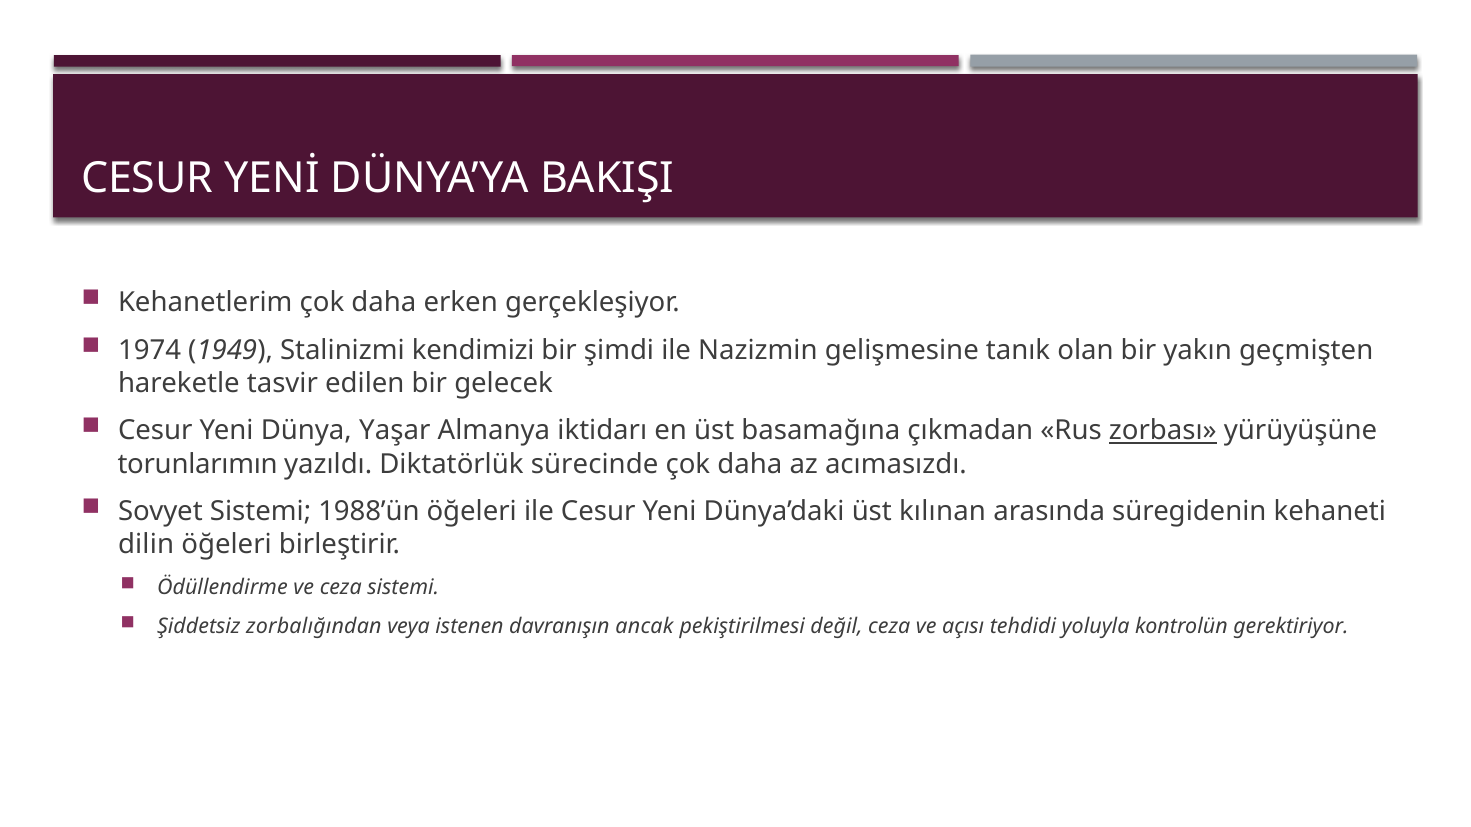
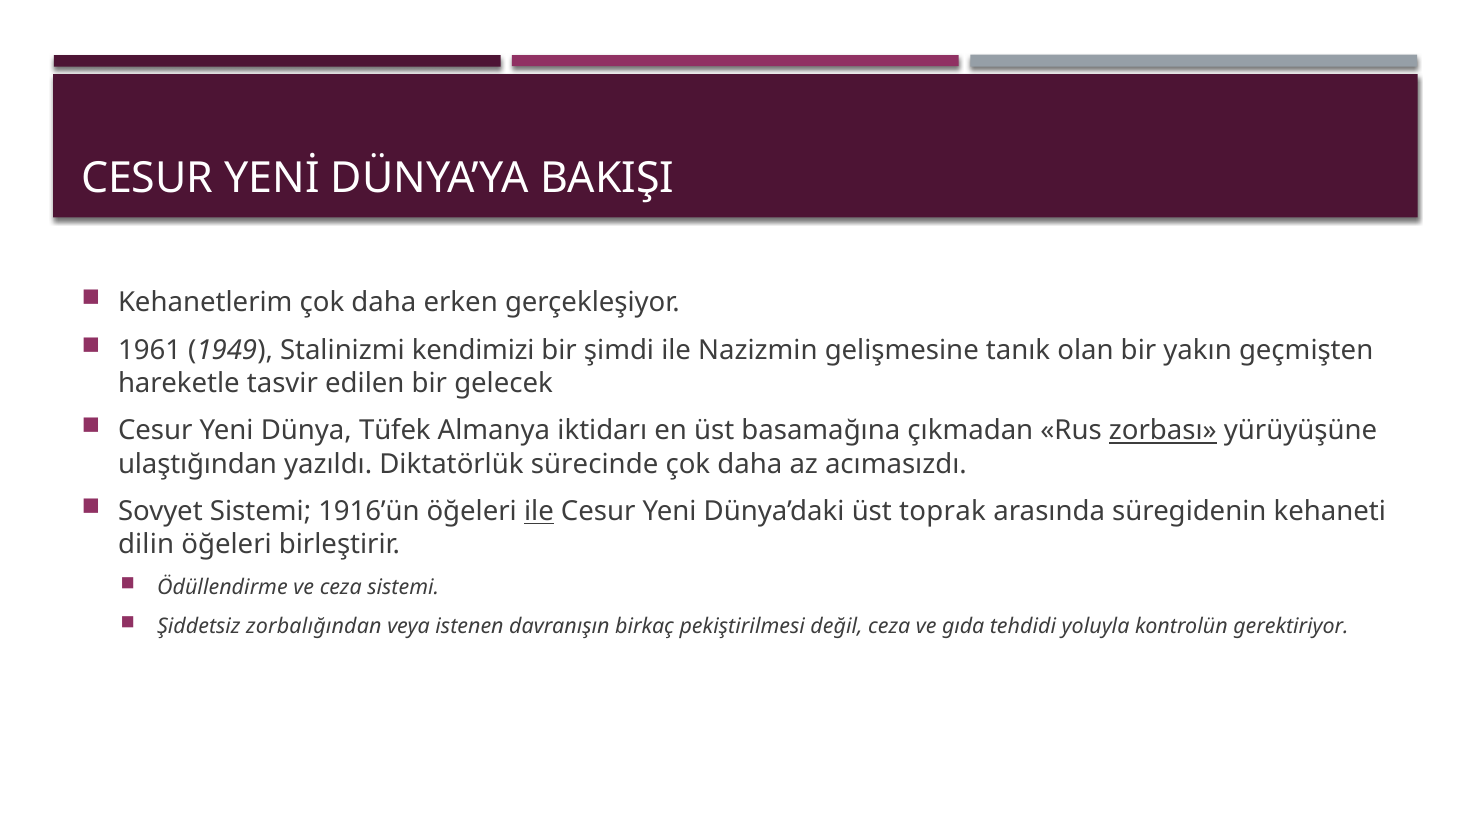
1974: 1974 -> 1961 (150, 350)
Yaşar: Yaşar -> Tüfek (395, 431)
torunlarımın: torunlarımın -> ulaştığından (198, 464)
1988’ün: 1988’ün -> 1916’ün (369, 512)
ile underline: none -> present (539, 512)
kılınan: kılınan -> toprak (943, 512)
ancak: ancak -> birkaç (645, 627)
açısı: açısı -> gıda (963, 627)
